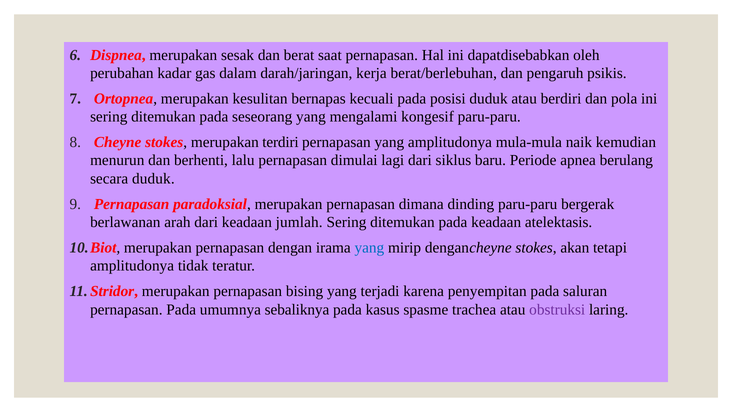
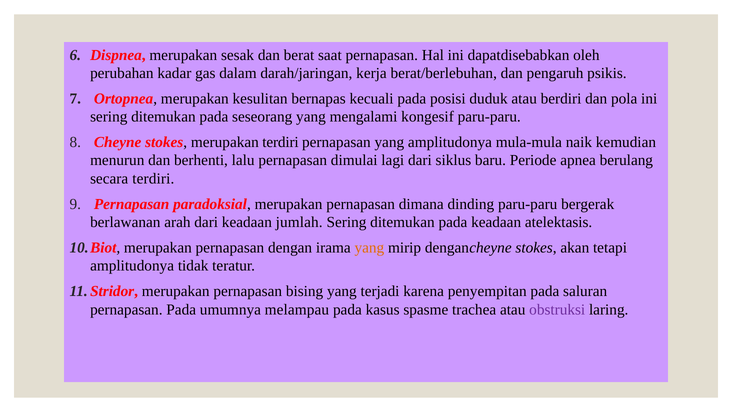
secara duduk: duduk -> terdiri (153, 179)
yang colour: blue -> orange (369, 247)
sebaliknya: sebaliknya -> melampau (297, 309)
